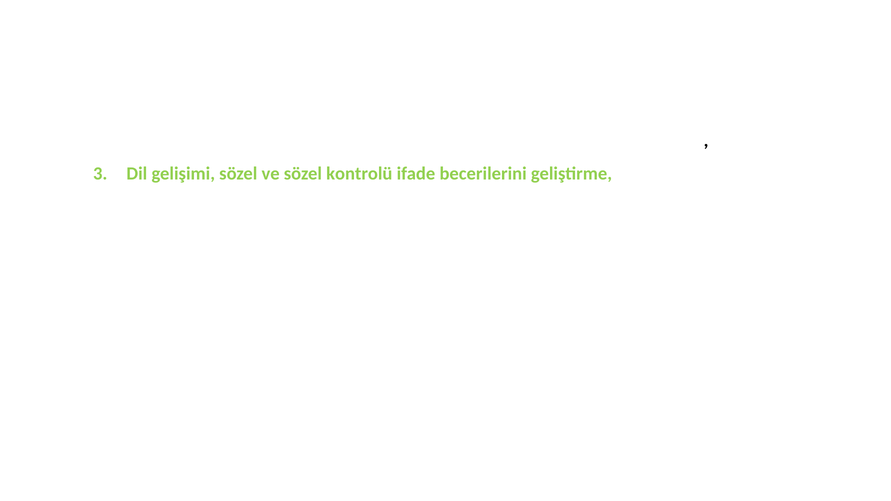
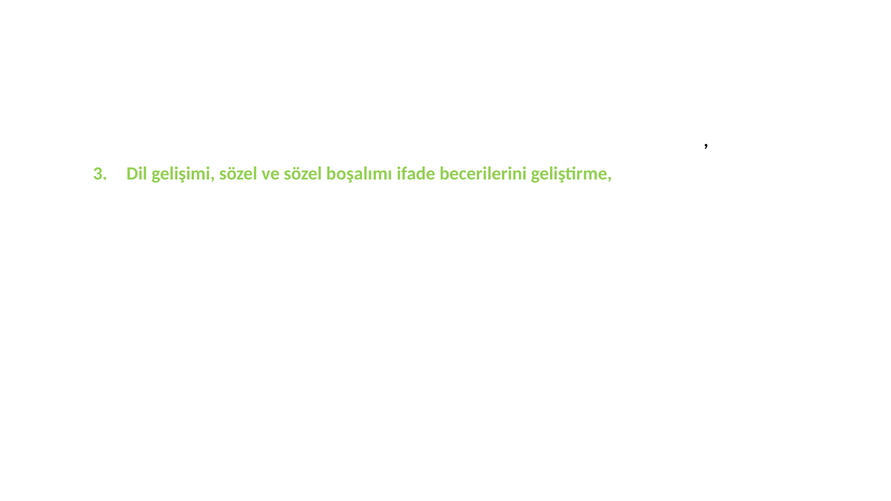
kontrolü: kontrolü -> boşalımı (359, 174)
